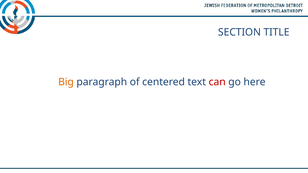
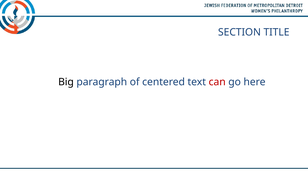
Big colour: orange -> black (66, 82)
